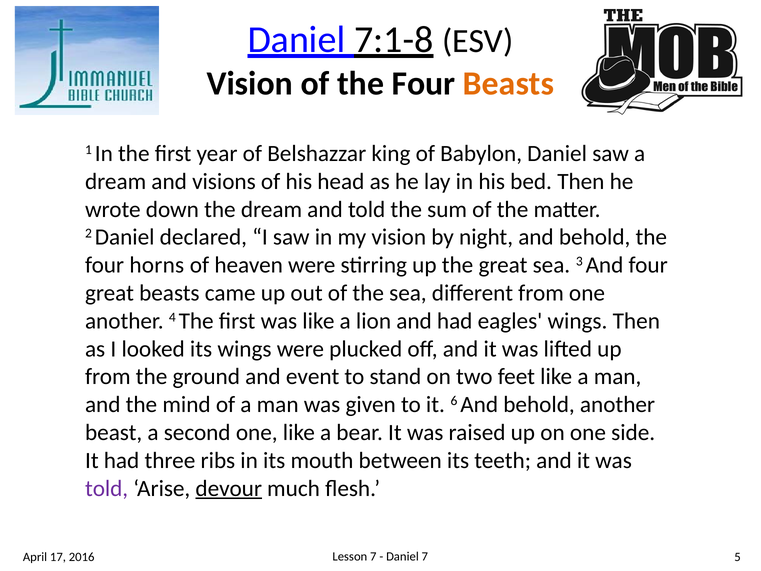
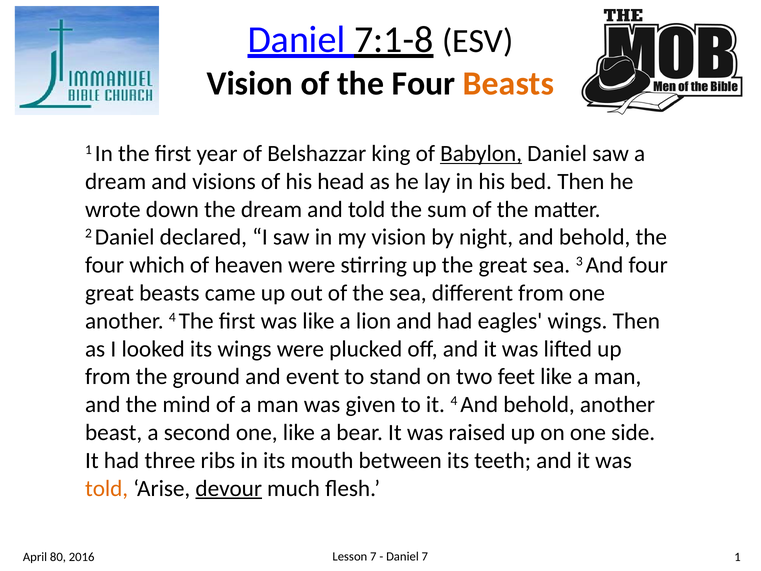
Babylon underline: none -> present (481, 153)
horns: horns -> which (157, 265)
it 6: 6 -> 4 (454, 401)
told colour: purple -> orange (107, 488)
7 5: 5 -> 1 (738, 557)
17: 17 -> 80 (58, 557)
